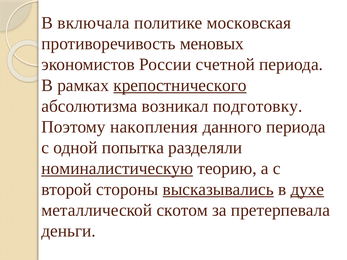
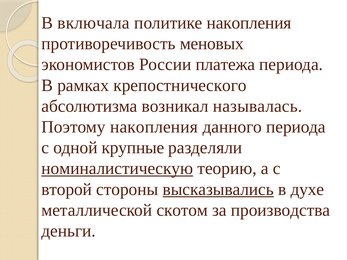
политике московская: московская -> накопления (249, 23)
счетной: счетной -> платежа (225, 65)
крепостнического underline: present -> none (180, 85)
подготовку: подготовку -> называлась (258, 106)
попытка: попытка -> крупные (133, 148)
духе underline: present -> none (307, 190)
претерпевала: претерпевала -> производства (281, 210)
